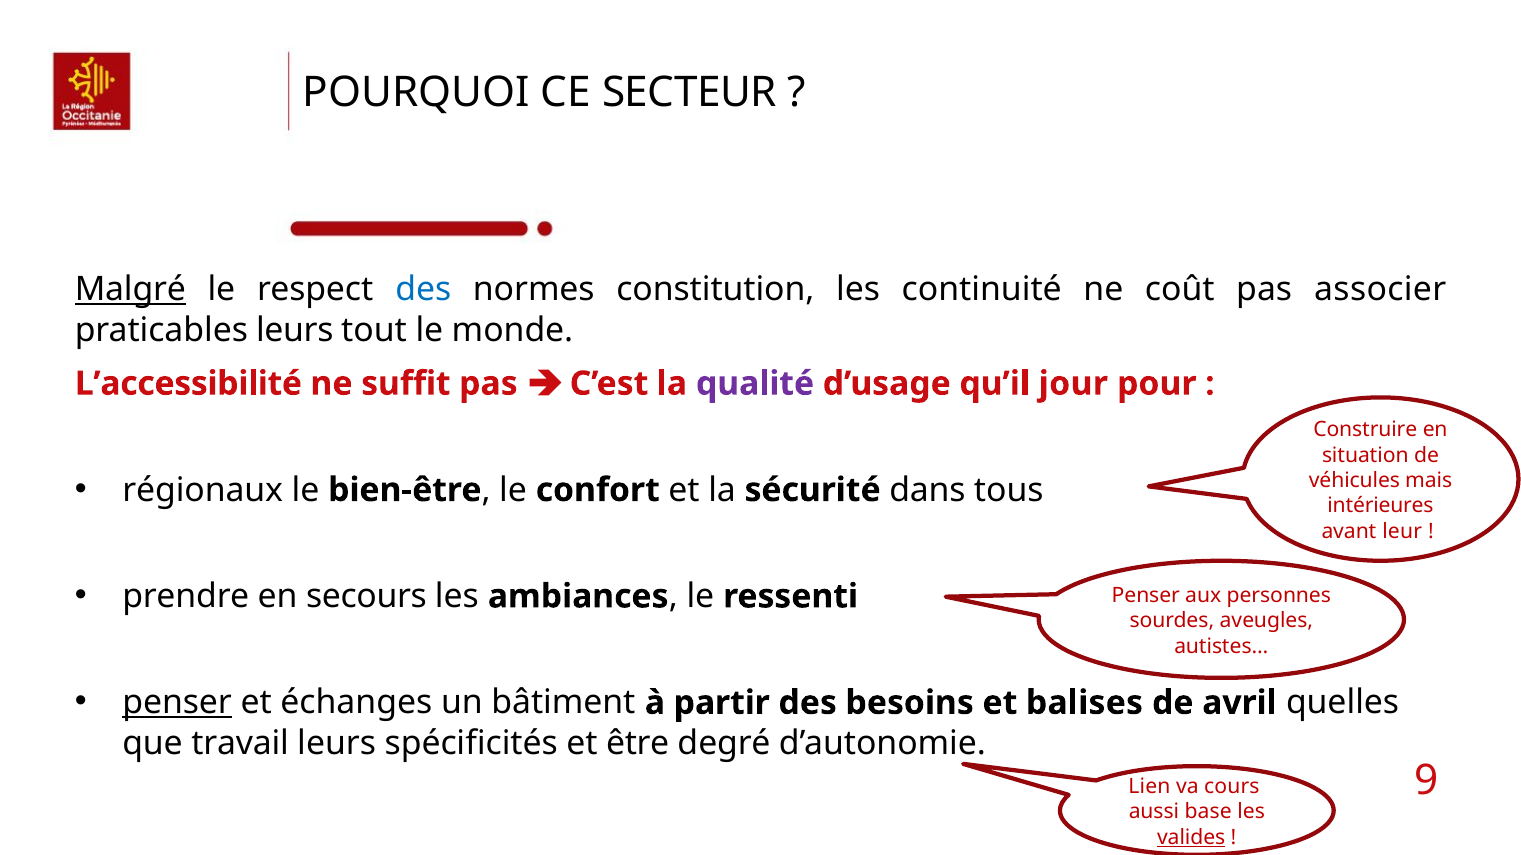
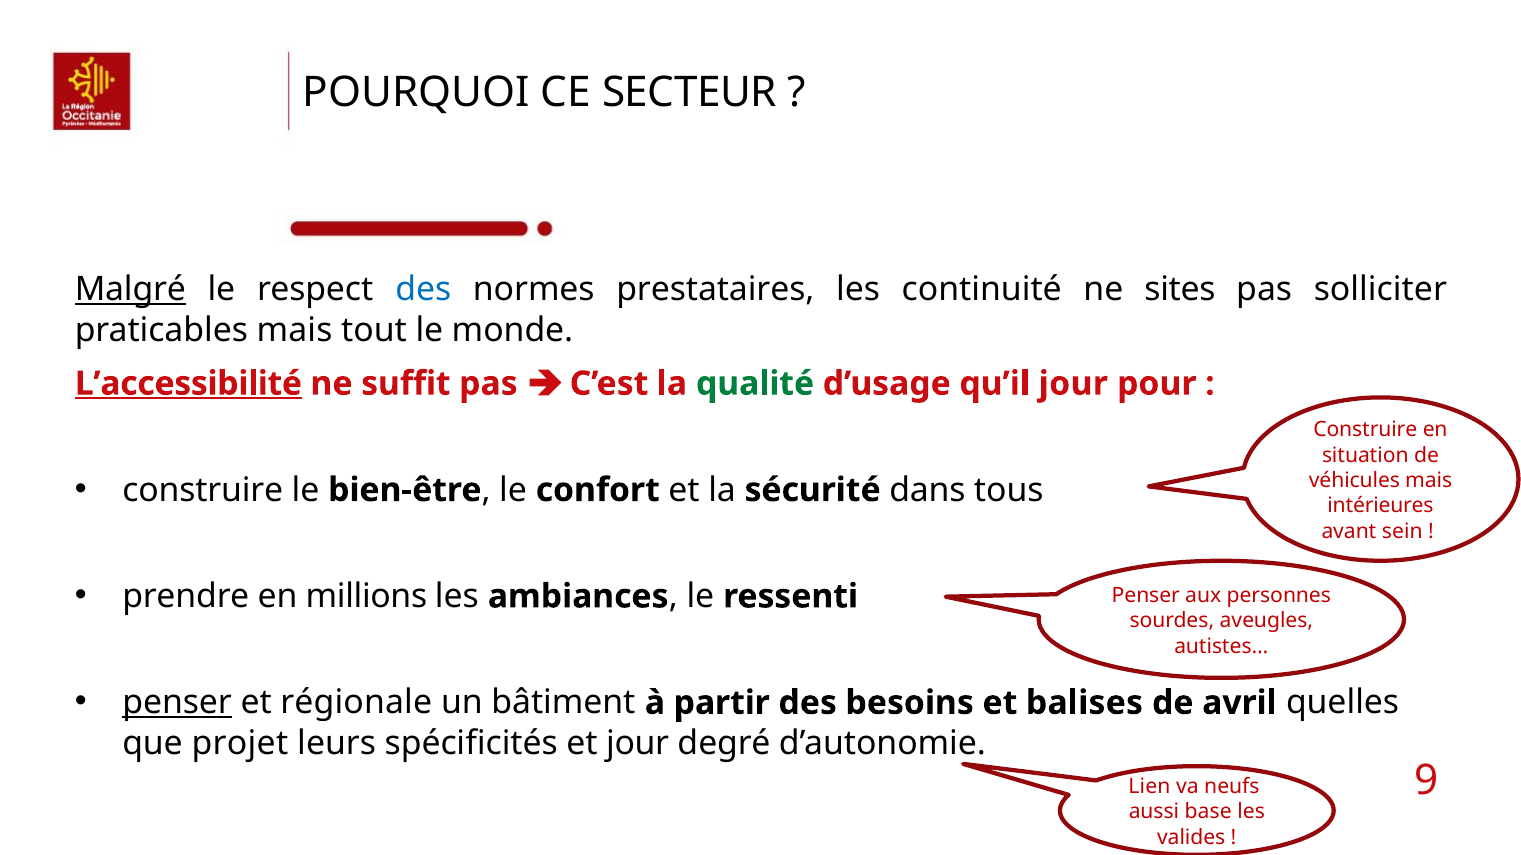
constitution: constitution -> prestataires (715, 290)
coût: coût -> sites (1180, 290)
associer: associer -> solliciter (1380, 290)
praticables leurs: leurs -> mais (295, 331)
L’accessibilité underline: none -> present (188, 384)
qualité colour: purple -> green (755, 384)
régionaux: régionaux -> construire (203, 490)
leur: leur -> sein (1402, 532)
secours: secours -> millions (366, 597)
échanges: échanges -> régionale (356, 703)
travail: travail -> projet (240, 744)
et être: être -> jour (638, 744)
cours: cours -> neufs (1232, 787)
valides underline: present -> none (1191, 838)
